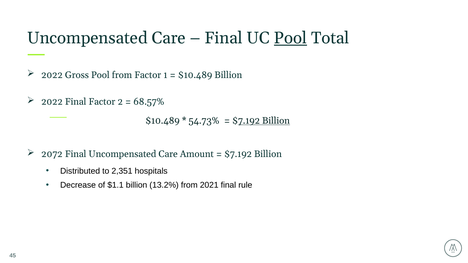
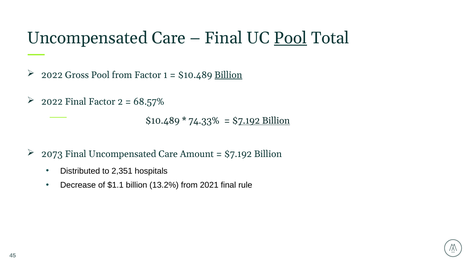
Billion underline: none -> present (228, 75)
54.73%: 54.73% -> 74.33% (204, 121)
2072: 2072 -> 2073 (52, 154)
